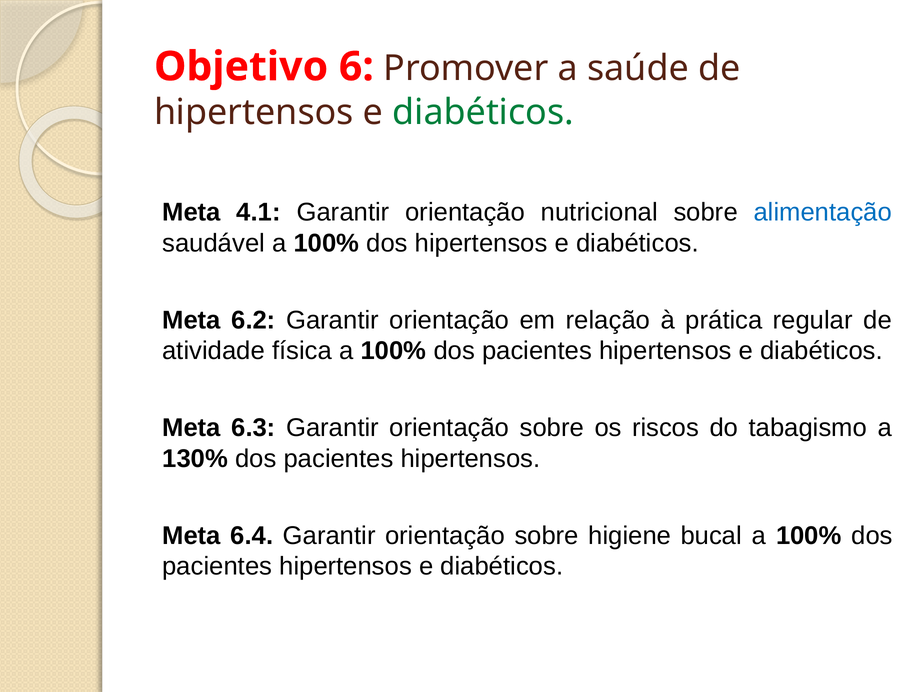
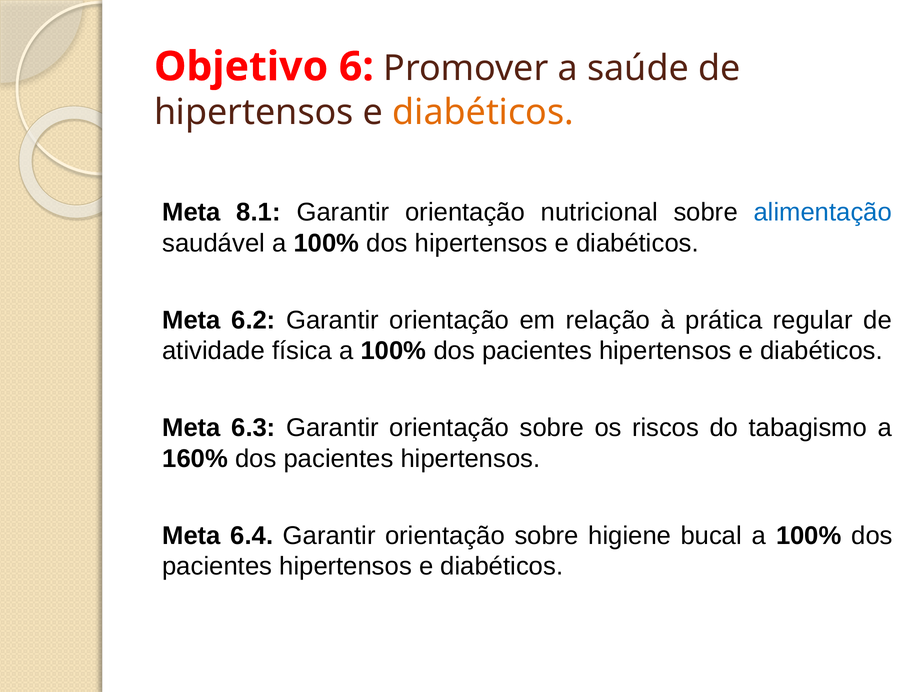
diabéticos colour: green -> orange (483, 113)
4.1: 4.1 -> 8.1 (259, 213)
130%: 130% -> 160% (195, 459)
